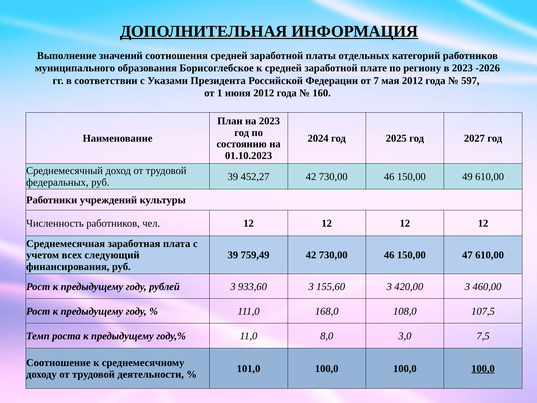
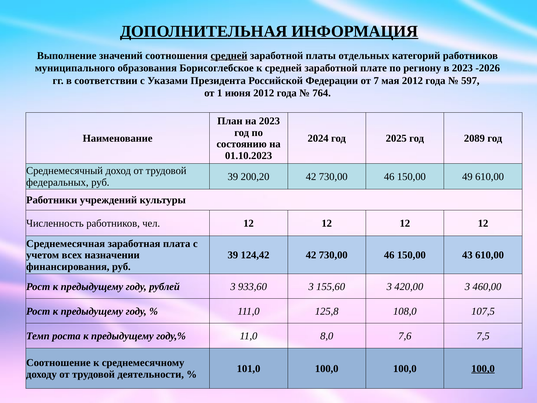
средней underline: none -> present (229, 56)
160: 160 -> 764 (322, 93)
2027: 2027 -> 2089 (474, 138)
452,27: 452,27 -> 200,20 (255, 176)
следующий: следующий -> назначении (112, 255)
759,49: 759,49 -> 124,42 (255, 255)
47: 47 -> 43 (467, 255)
168,0: 168,0 -> 125,8 (327, 311)
3,0: 3,0 -> 7,6 (405, 336)
